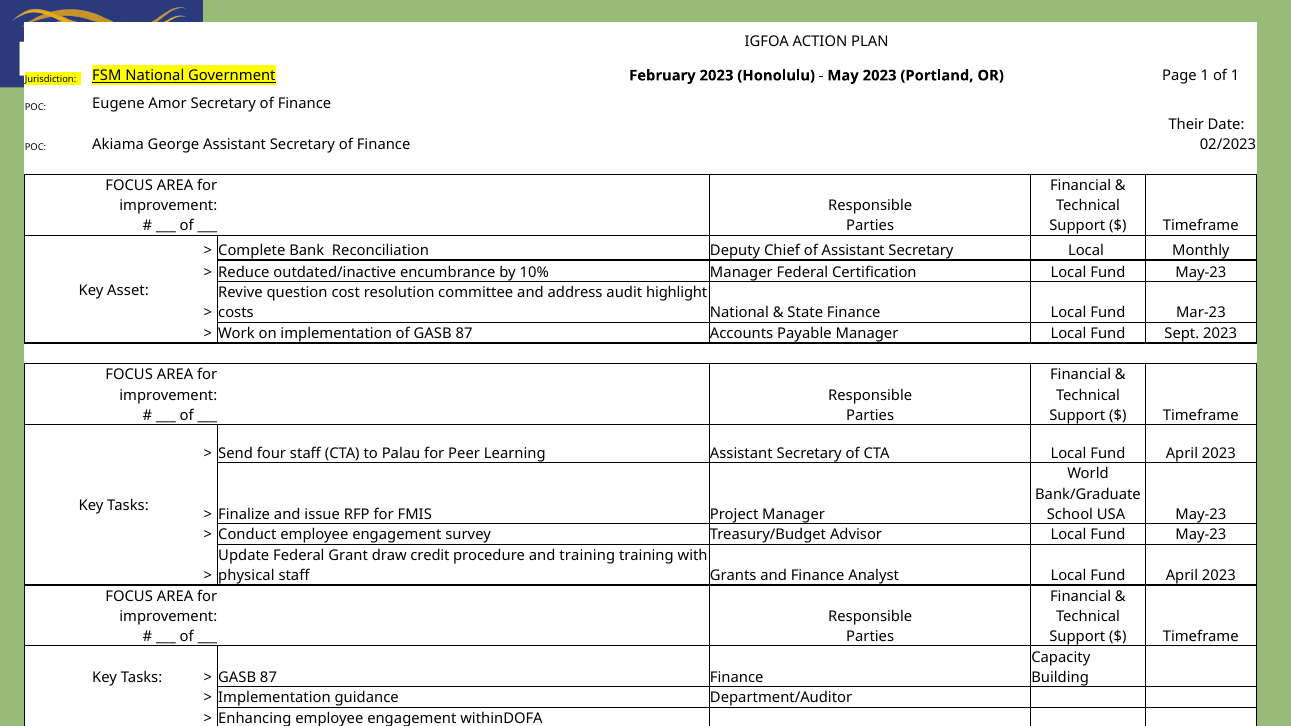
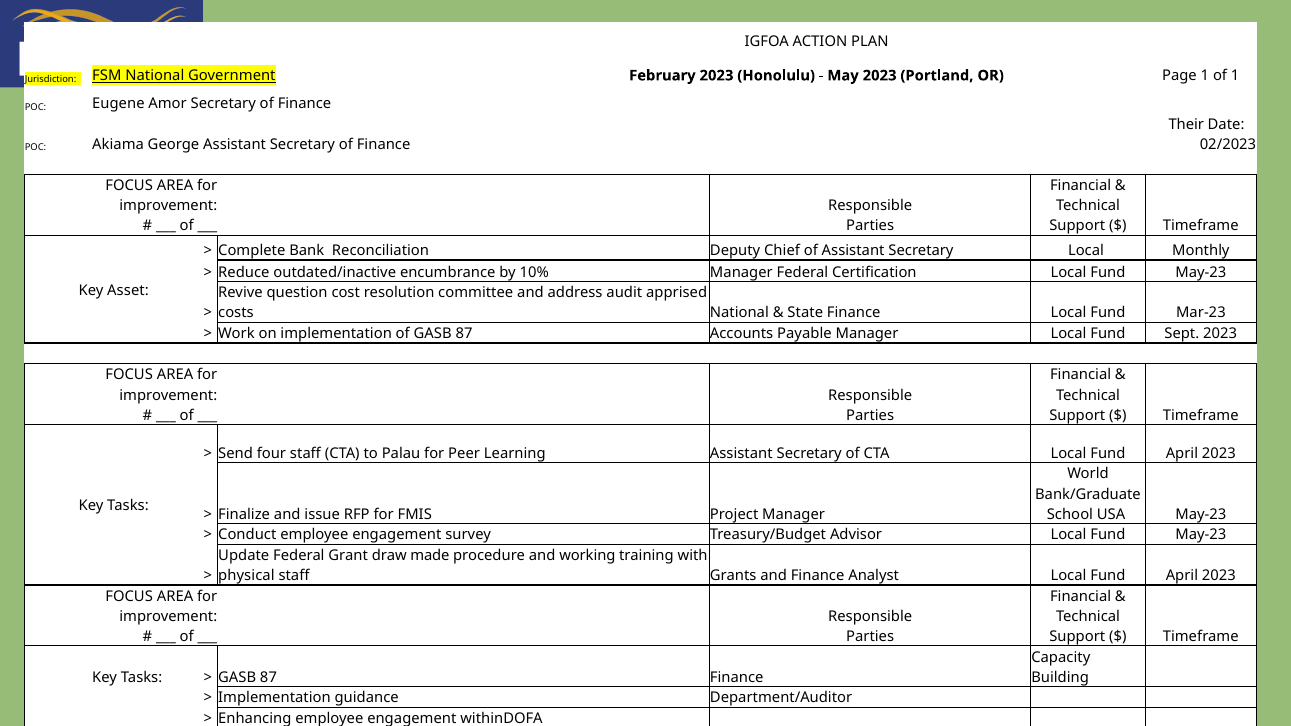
highlight: highlight -> apprised (677, 293)
credit: credit -> made (430, 556)
and training: training -> working (587, 556)
